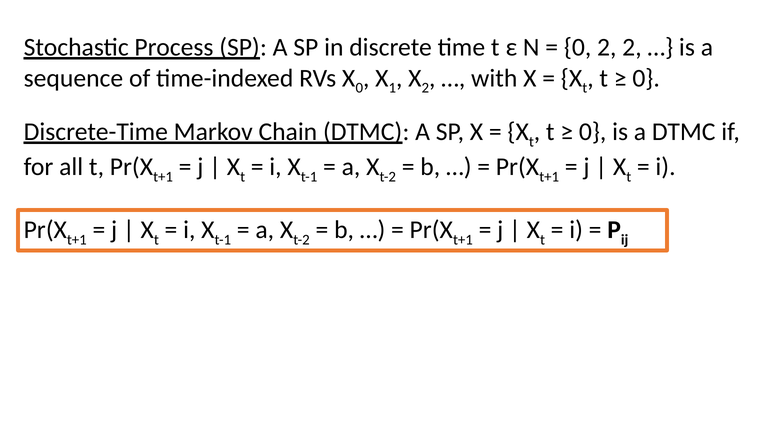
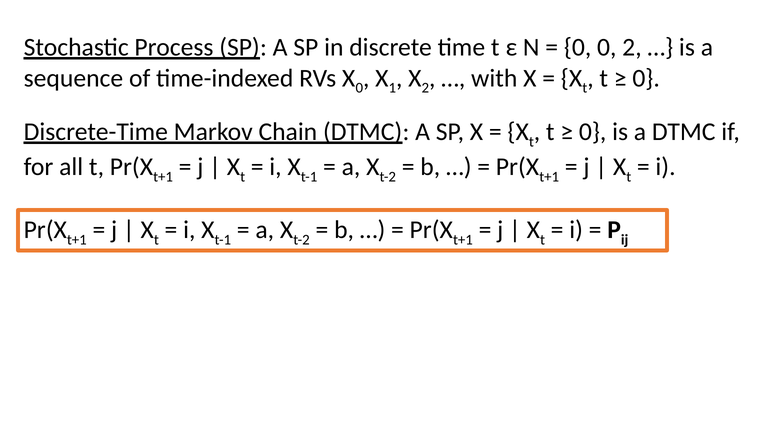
0 2: 2 -> 0 (607, 47)
